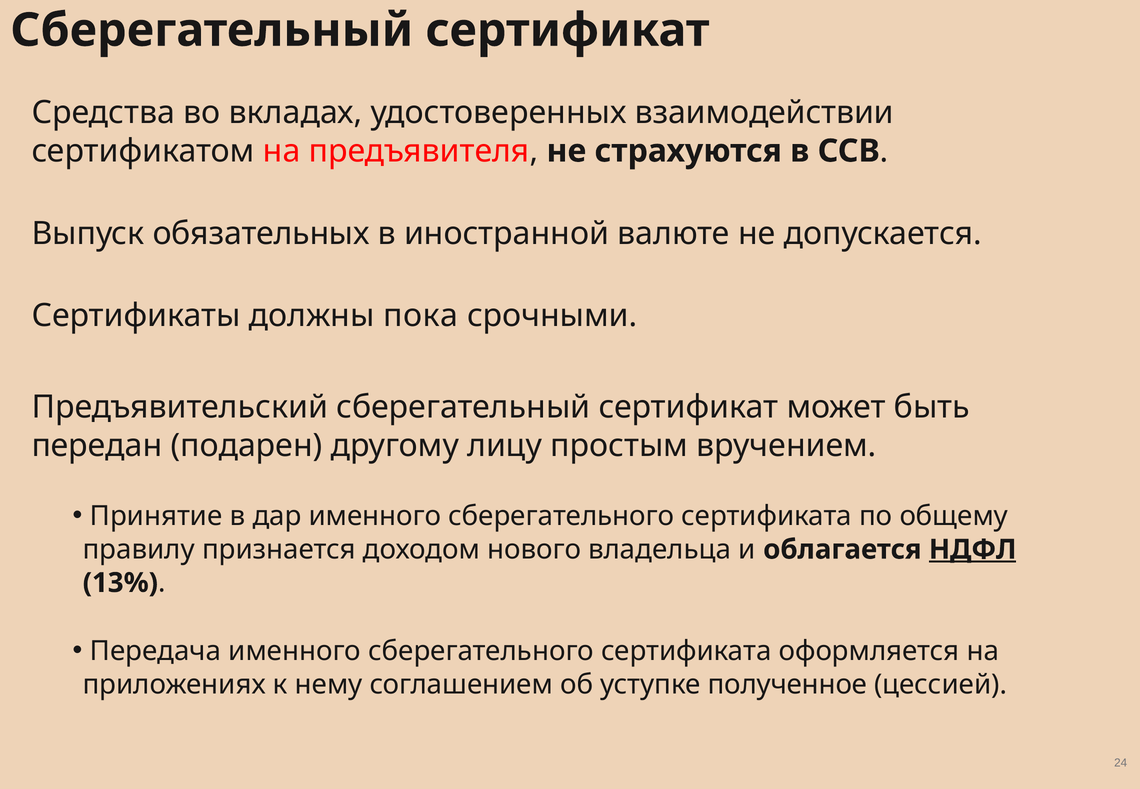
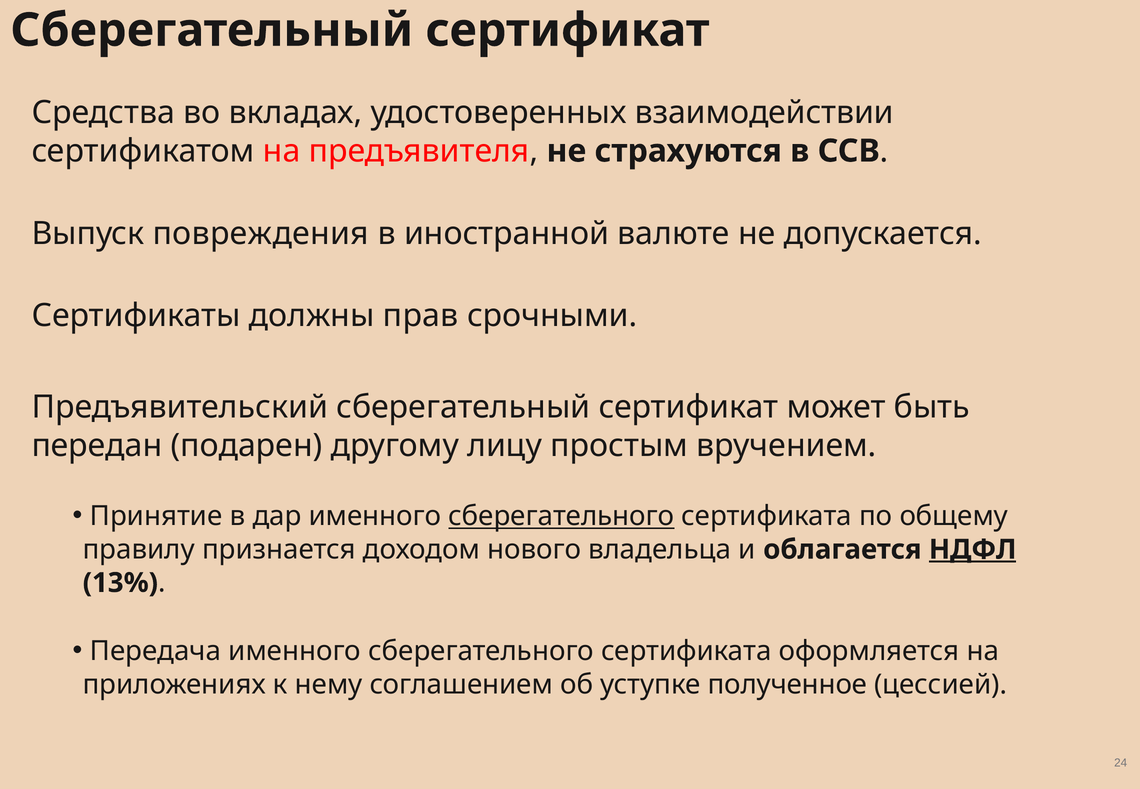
обязательных: обязательных -> повреждения (261, 233)
пока: пока -> прав (421, 316)
сберегательного underline: none -> present (561, 516)
